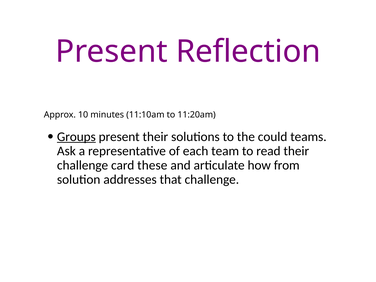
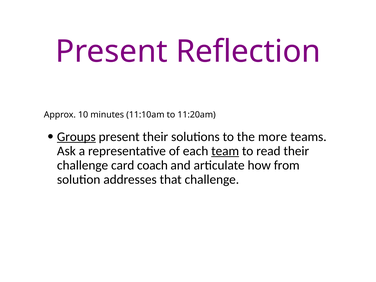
could: could -> more (273, 137)
team underline: none -> present (225, 151)
these: these -> coach (152, 165)
